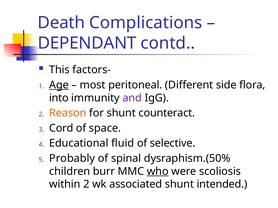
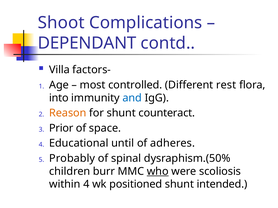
Death: Death -> Shoot (61, 23)
This: This -> Villa (59, 70)
Age underline: present -> none (59, 85)
peritoneal: peritoneal -> controlled (135, 85)
side: side -> rest (226, 85)
and colour: purple -> blue (132, 98)
Cord: Cord -> Prior (61, 128)
fluid: fluid -> until (123, 144)
selective: selective -> adheres (173, 144)
within 2: 2 -> 4 (86, 185)
associated: associated -> positioned (136, 185)
